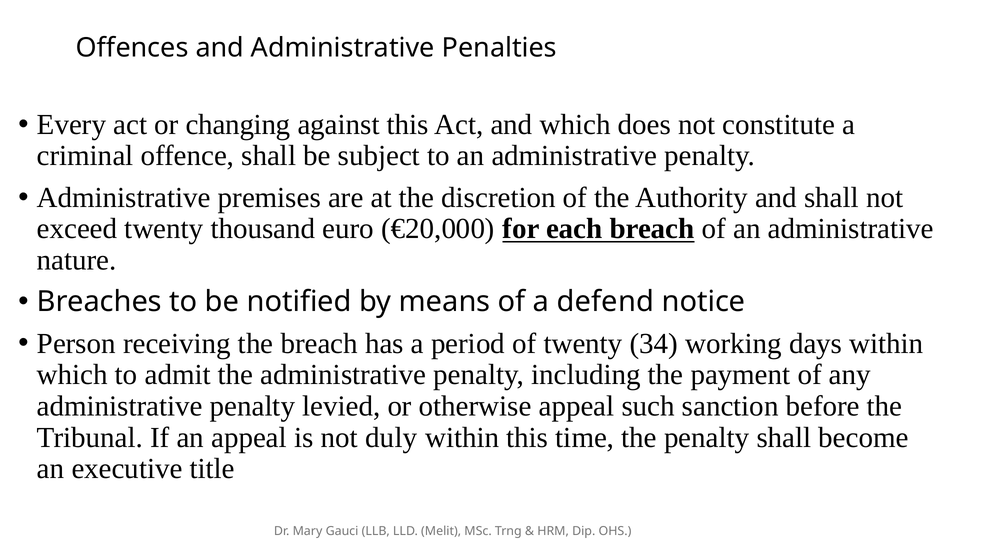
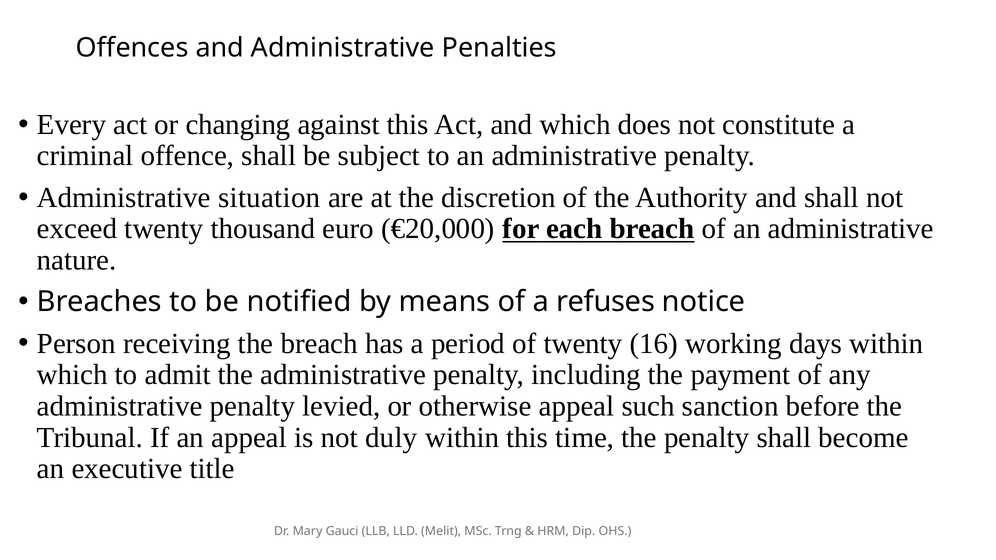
premises: premises -> situation (269, 198)
defend: defend -> refuses (606, 302)
34: 34 -> 16 (654, 344)
